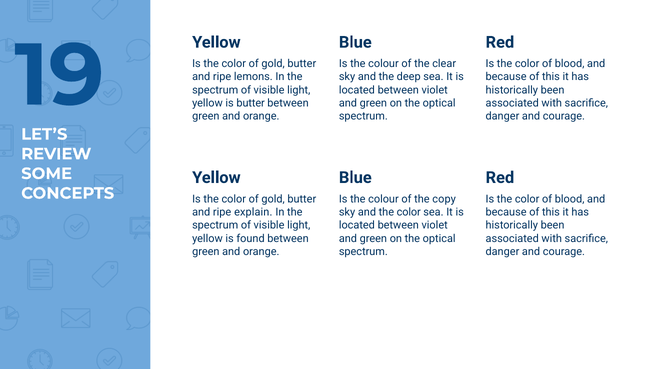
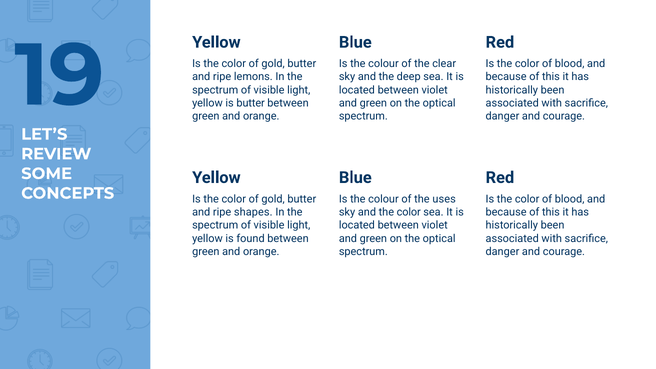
copy: copy -> uses (444, 199)
explain: explain -> shapes (253, 212)
